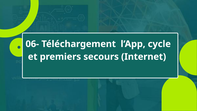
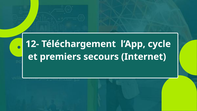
06-: 06- -> 12- (32, 44)
